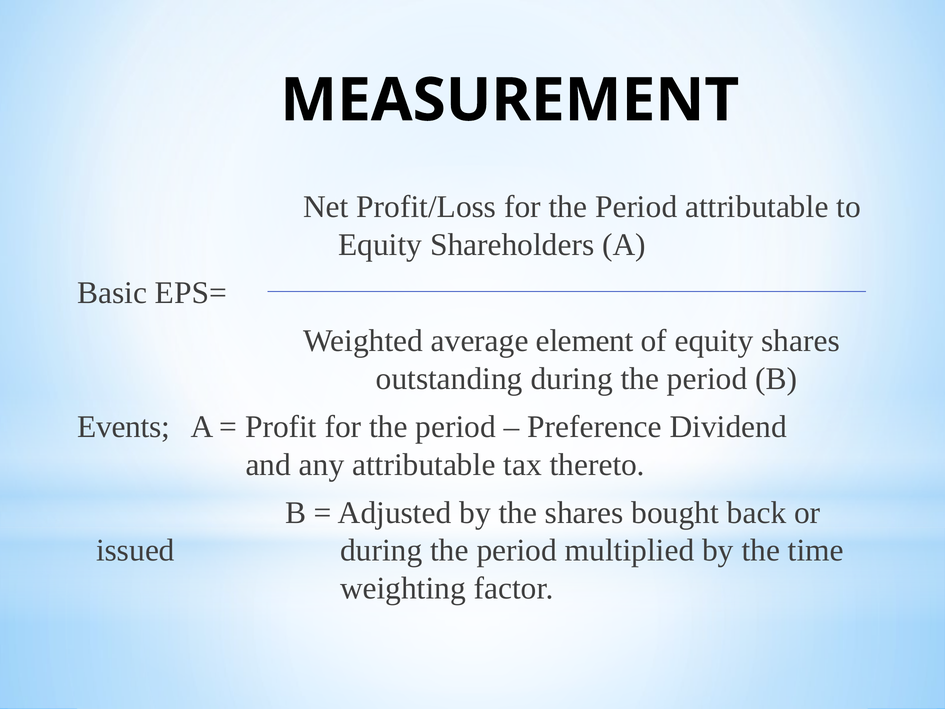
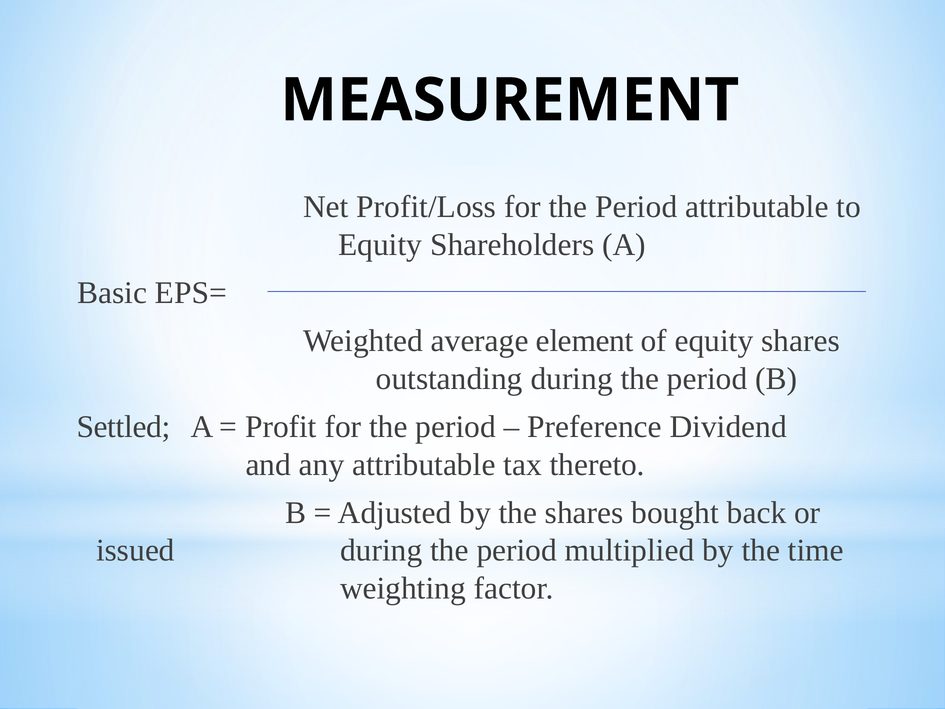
Events: Events -> Settled (124, 427)
